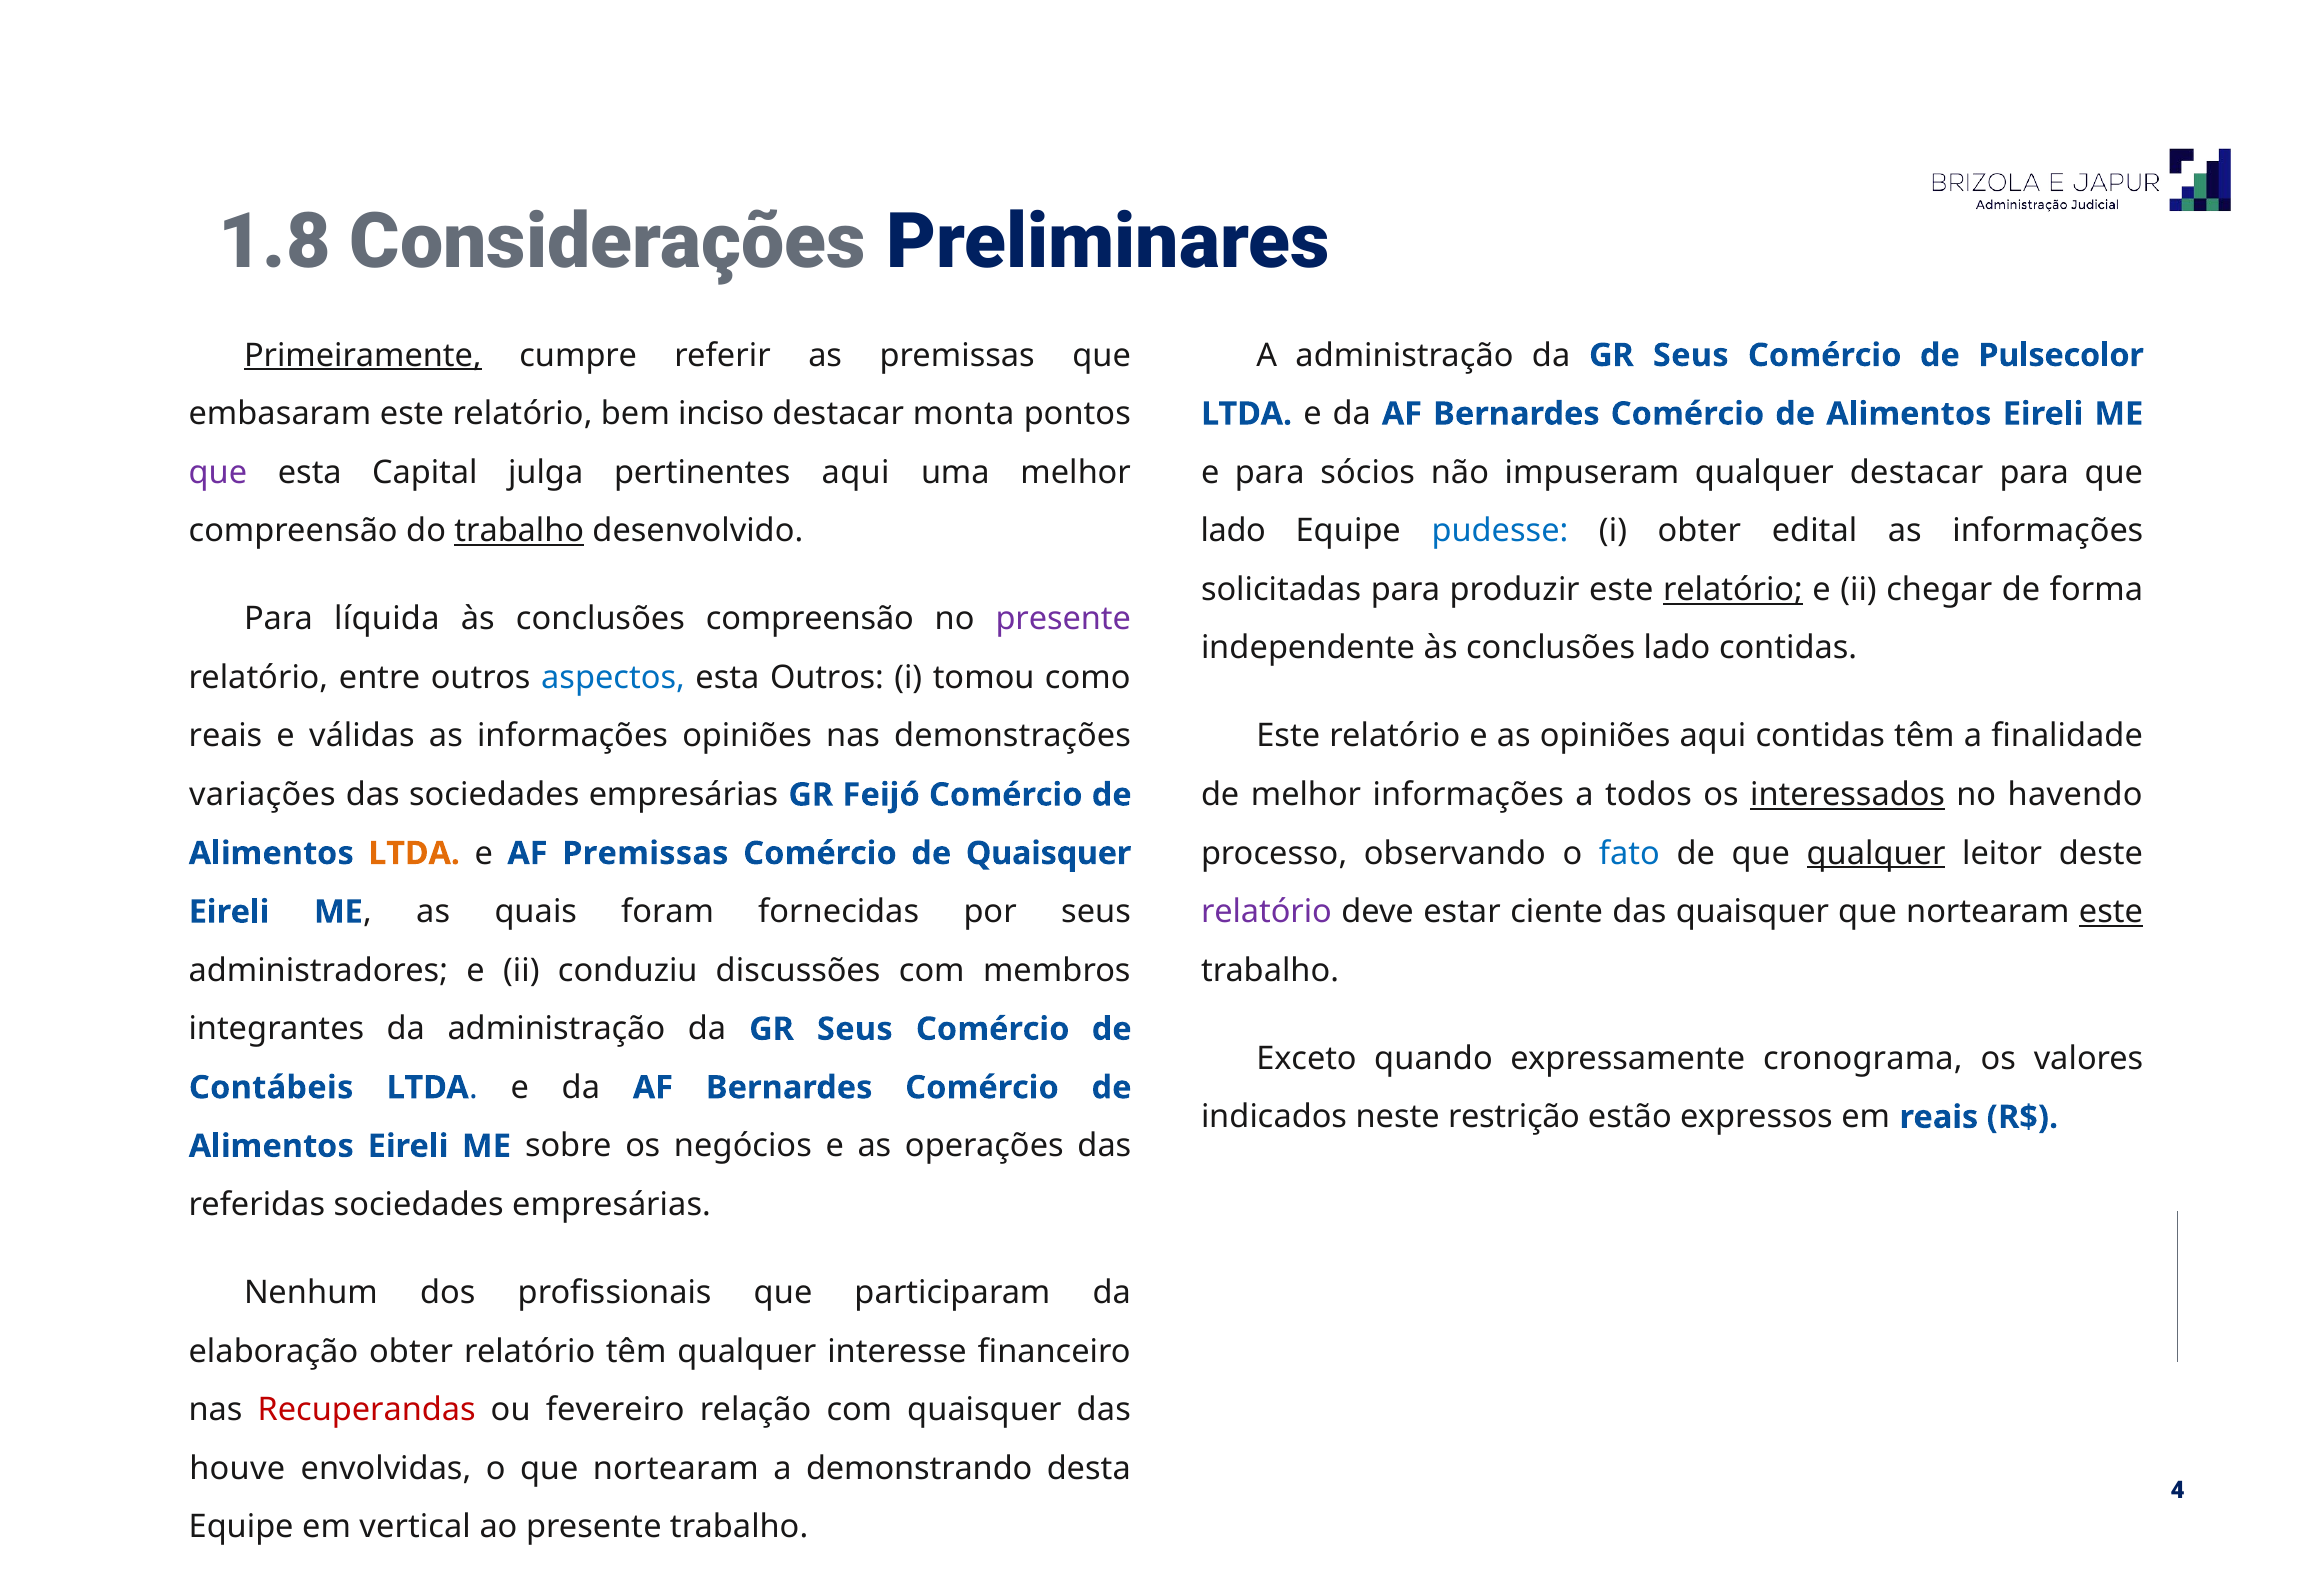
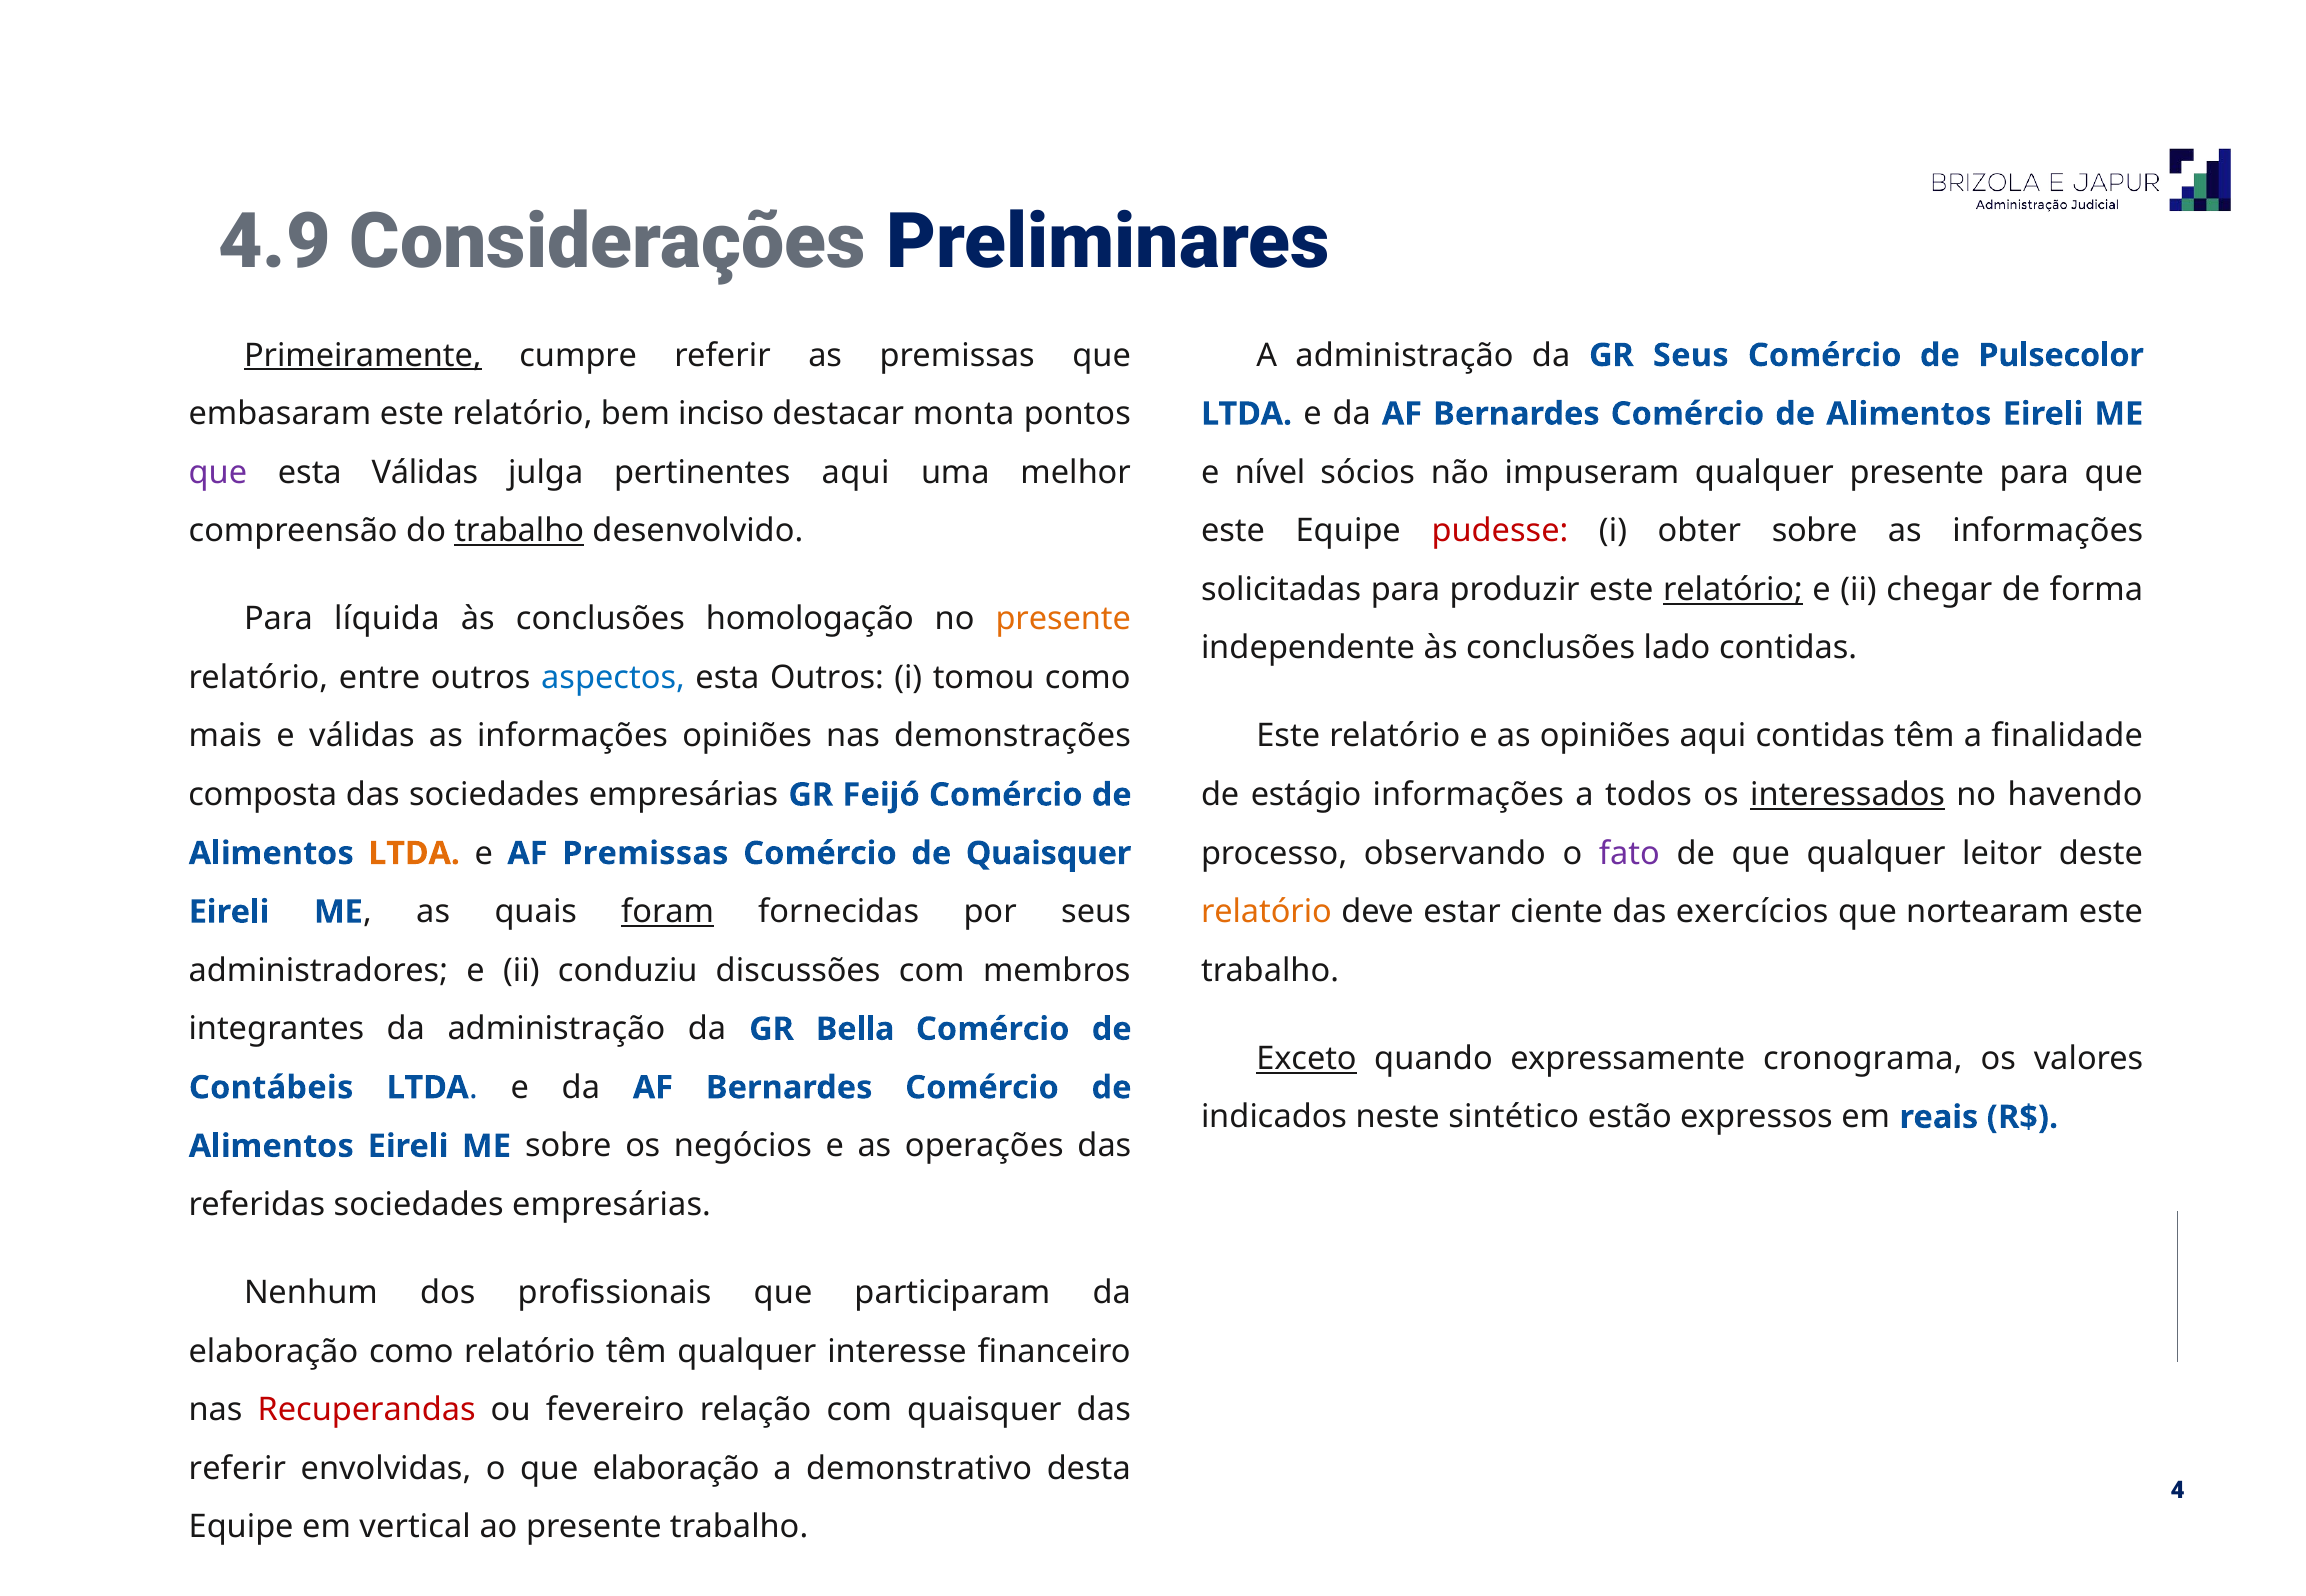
1.8: 1.8 -> 4.9 (274, 242)
esta Capital: Capital -> Válidas (425, 473)
e para: para -> nível (1270, 473)
qualquer destacar: destacar -> presente (1917, 473)
lado: lado -> este (1233, 531)
pudesse colour: blue -> red (1500, 531)
obter edital: edital -> sobre (1815, 531)
conclusões compreensão: compreensão -> homologação (810, 619)
presente colour: purple -> orange (1063, 619)
reais: reais -> mais (225, 736)
variações: variações -> composta (263, 795)
de melhor: melhor -> estágio (1306, 795)
fato colour: blue -> purple (1629, 854)
qualquer underline: present -> none (1876, 854)
relatório colour: purple -> orange (1266, 912)
das quaisquer: quaisquer -> exercícios (1752, 912)
este underline: present -> none (2111, 912)
foram underline: none -> present (668, 912)
Seus: Seus -> Bella (855, 1029)
Exceto underline: none -> present (1306, 1059)
restrição: restrição -> sintético (1514, 1118)
elaboração obter: obter -> como (411, 1352)
houve: houve -> referir (237, 1469)
o que nortearam: nortearam -> elaboração (676, 1469)
demonstrando: demonstrando -> demonstrativo (919, 1469)
